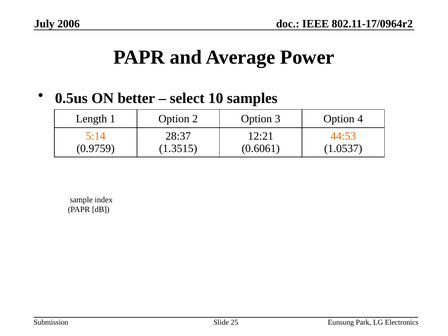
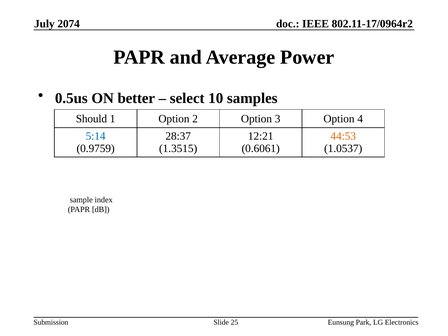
2006: 2006 -> 2074 (69, 24)
Length: Length -> Should (91, 119)
5:14 colour: orange -> blue (96, 136)
